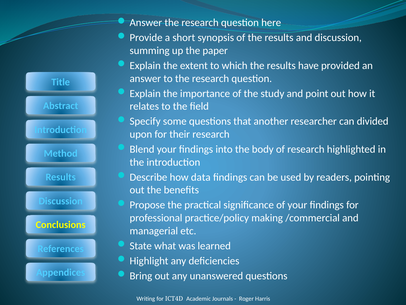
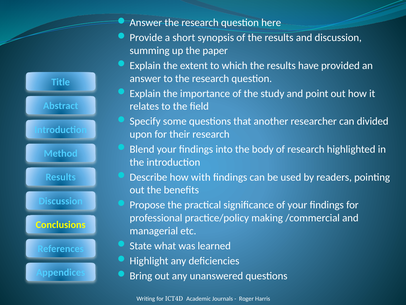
data: data -> with (201, 177)
